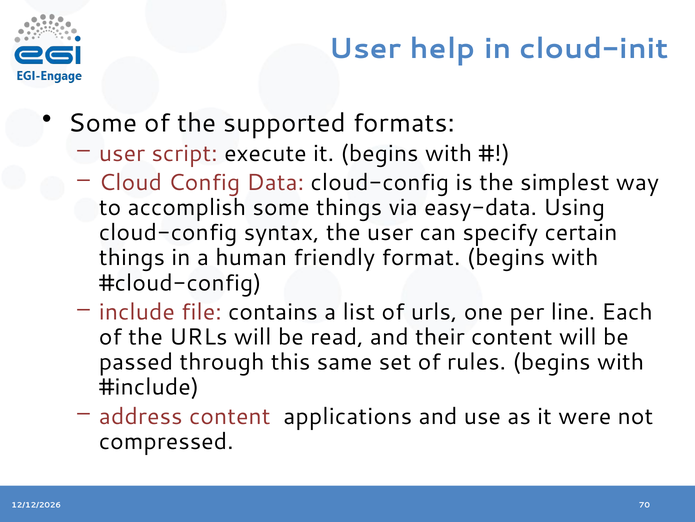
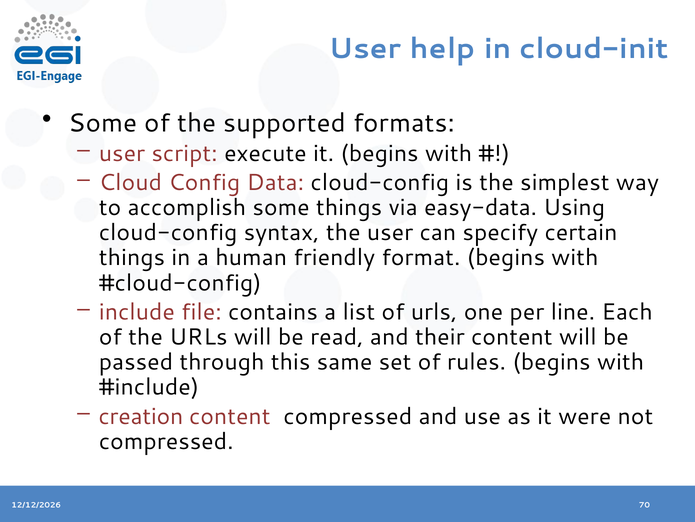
address: address -> creation (141, 416)
applications: applications -> compressed (348, 416)
